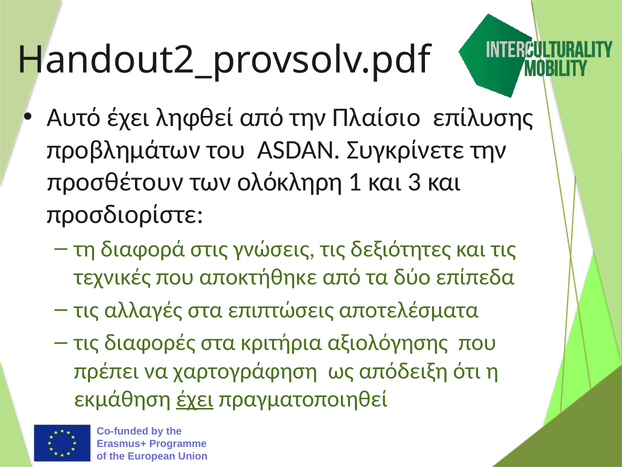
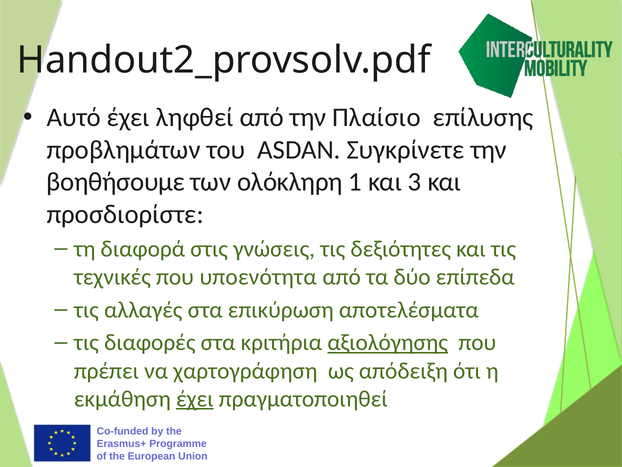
προσθέτουν: προσθέτουν -> βοηθήσουμε (116, 182)
αποκτήθηκε: αποκτήθηκε -> υποενότητα (258, 277)
επιπτώσεις: επιπτώσεις -> επικύρωση (281, 310)
αξιολόγησης underline: none -> present (388, 342)
